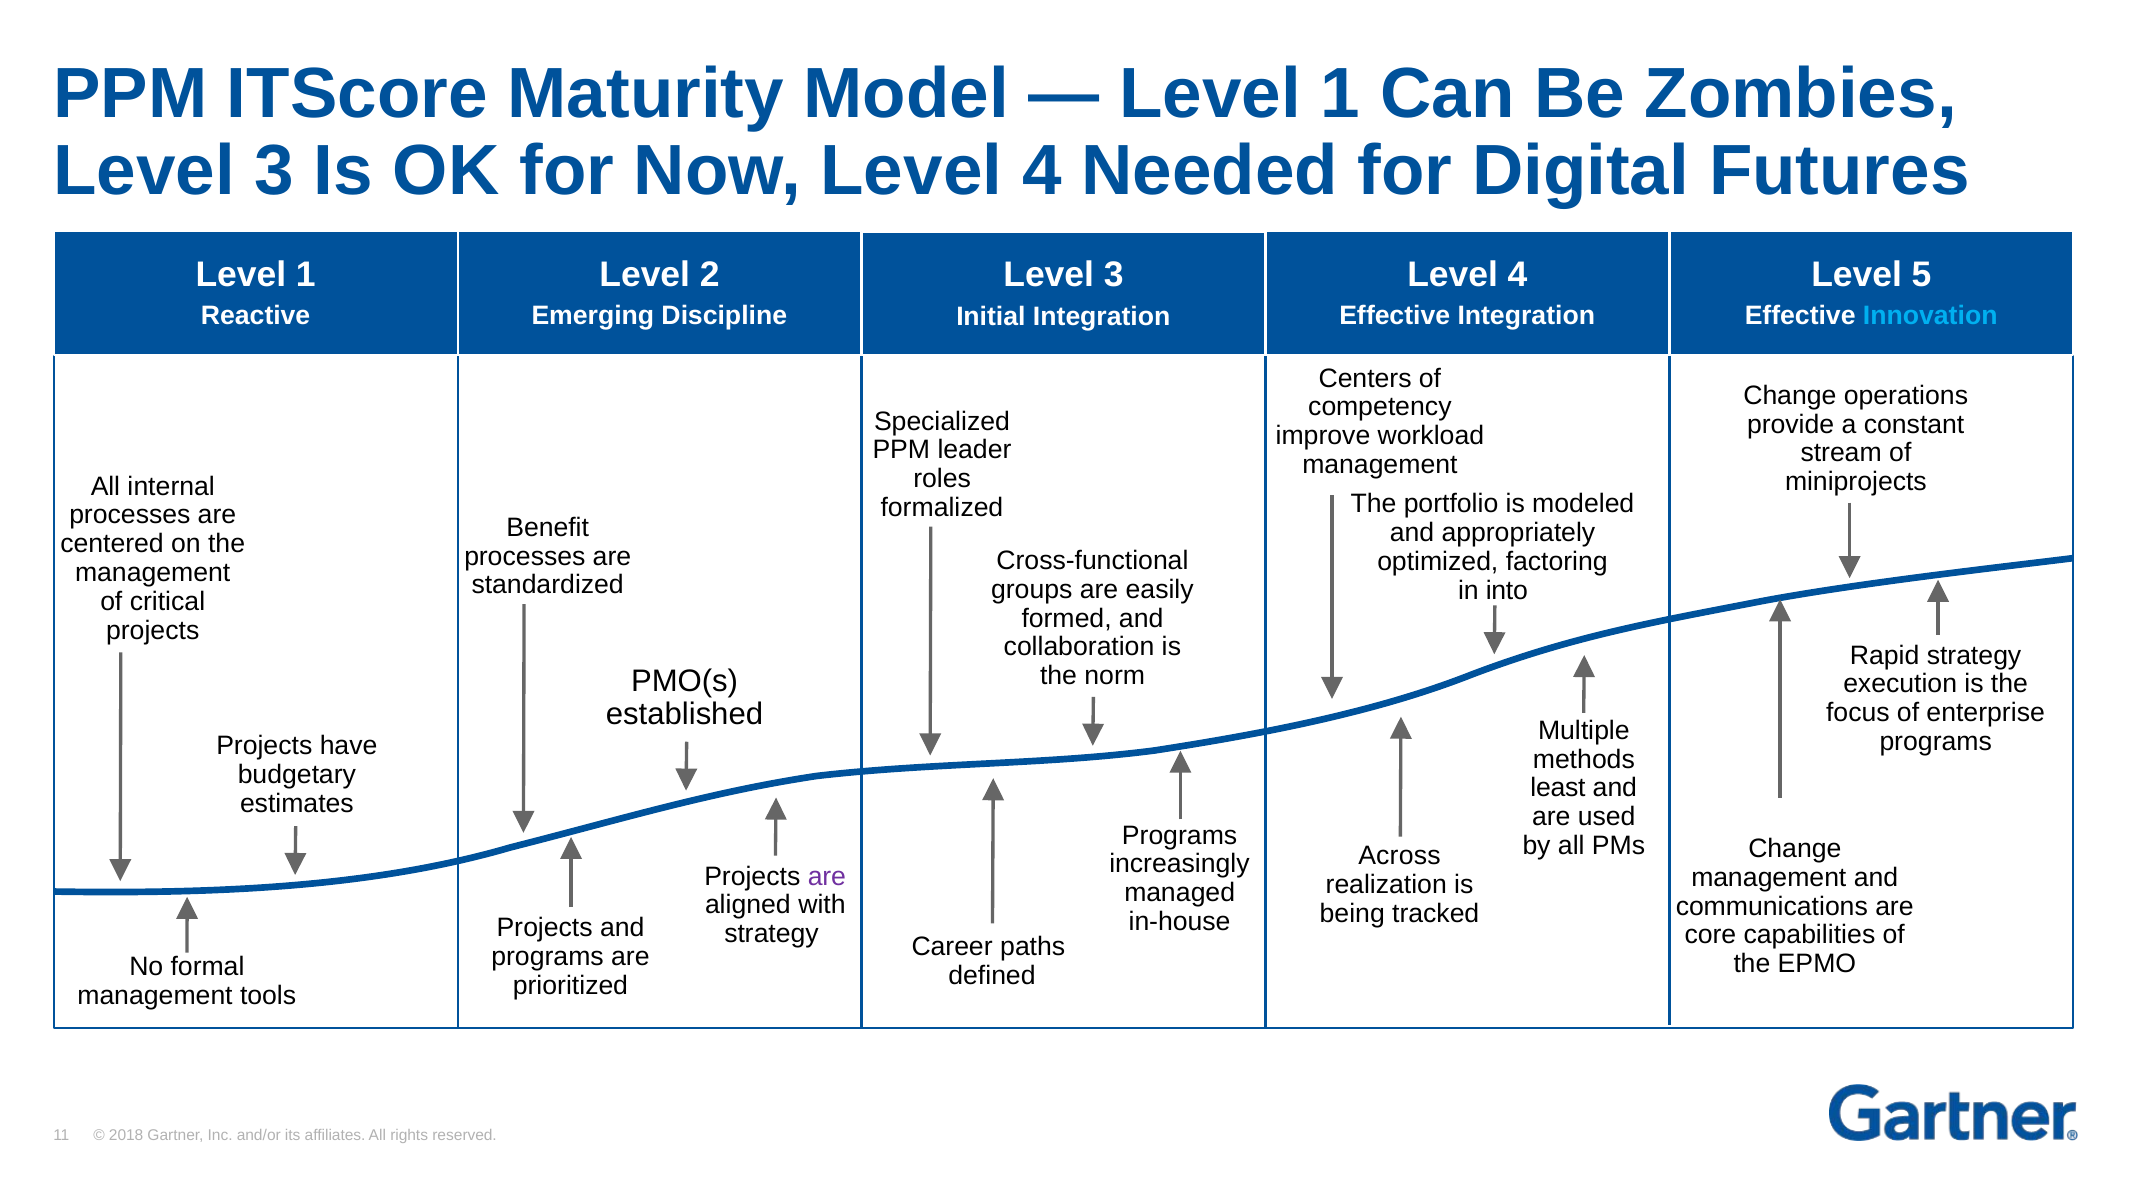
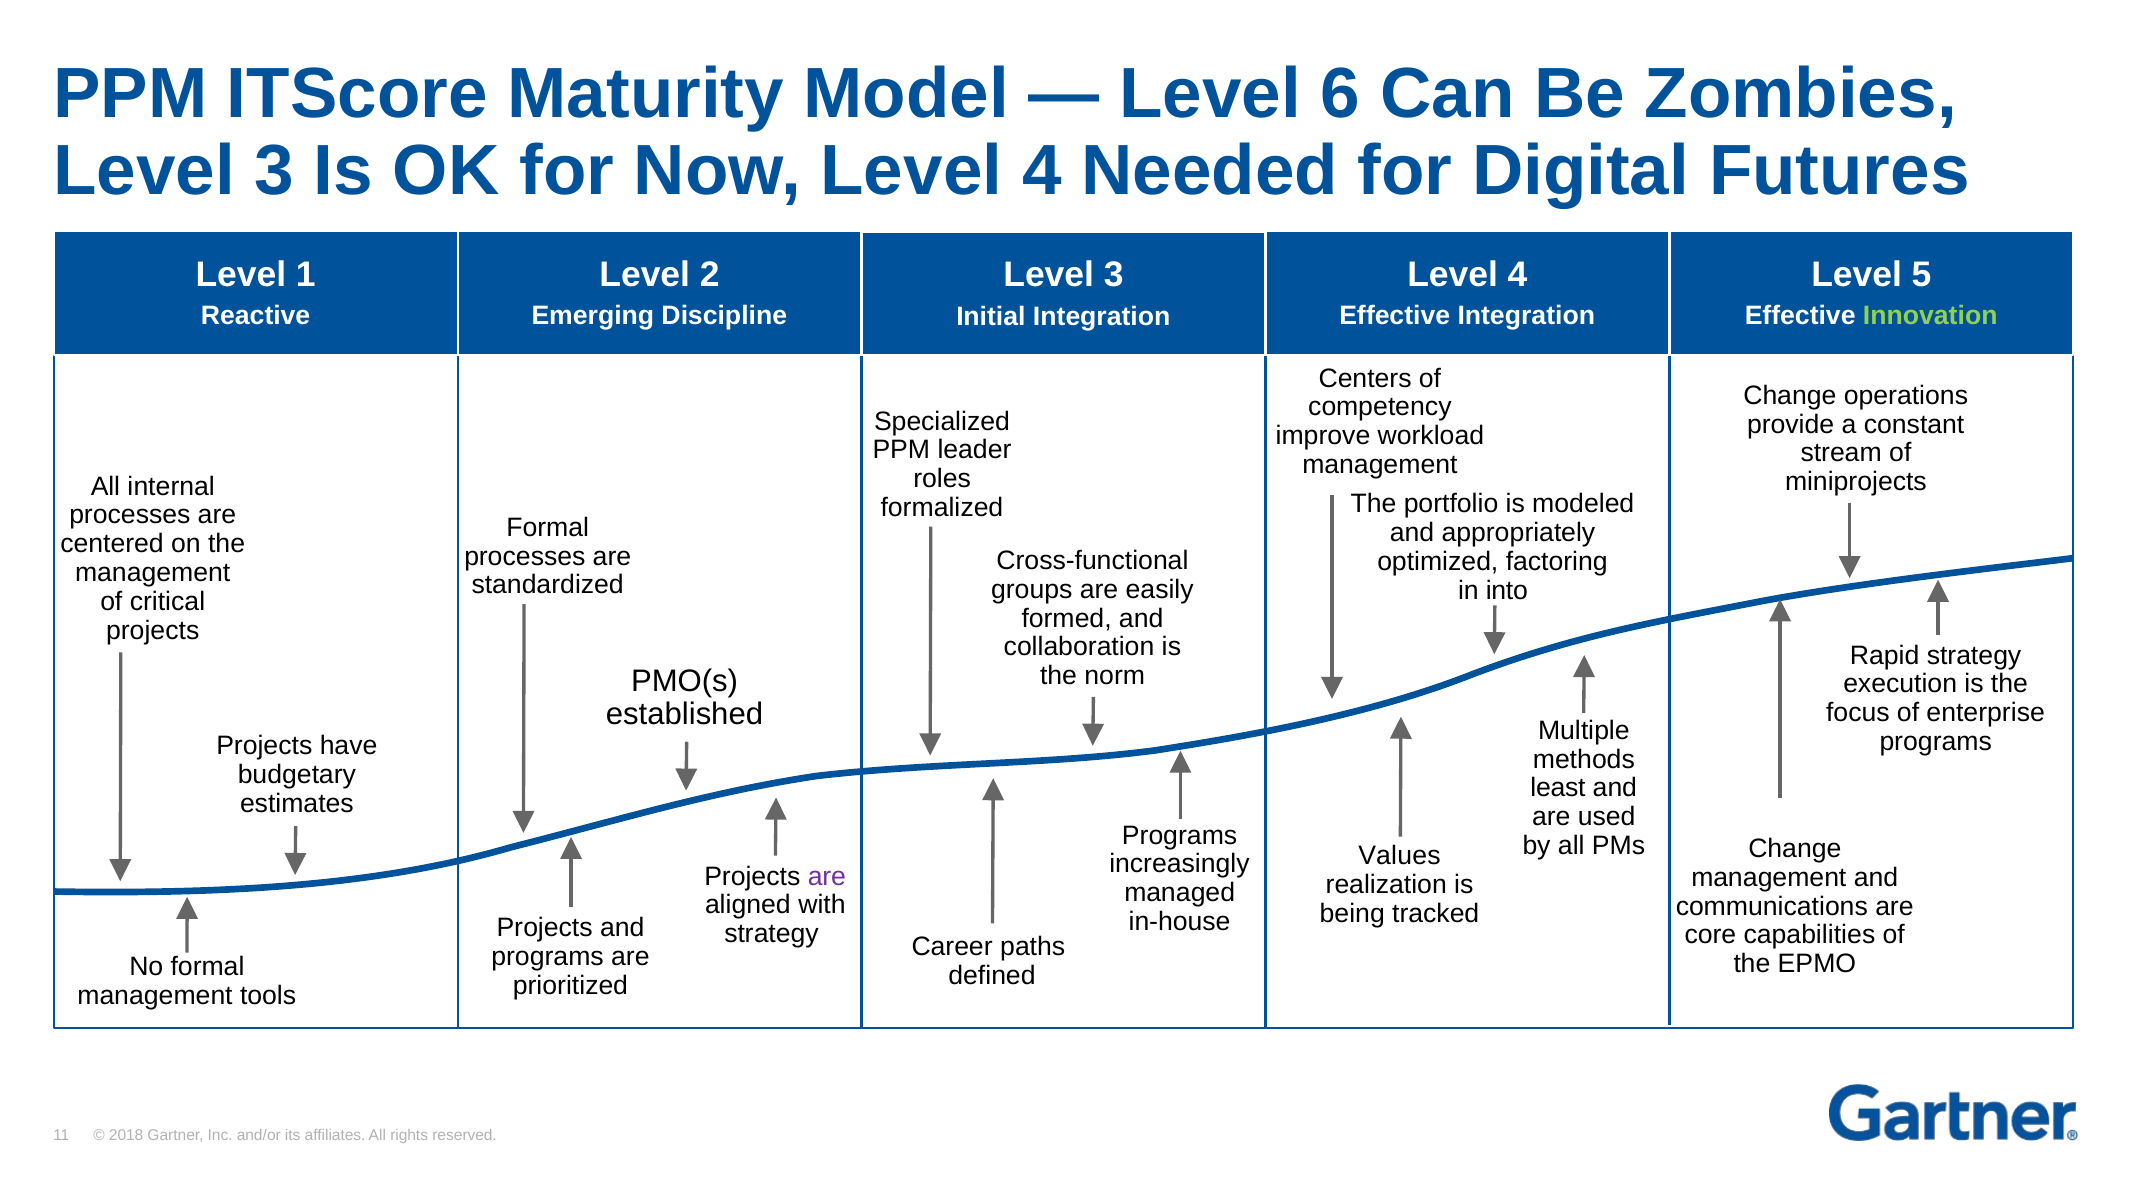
1: 1 -> 6 (1341, 94)
Innovation colour: light blue -> light green (1930, 316)
Benefit: Benefit -> Formal (548, 528)
Across: Across -> Values (1399, 856)
